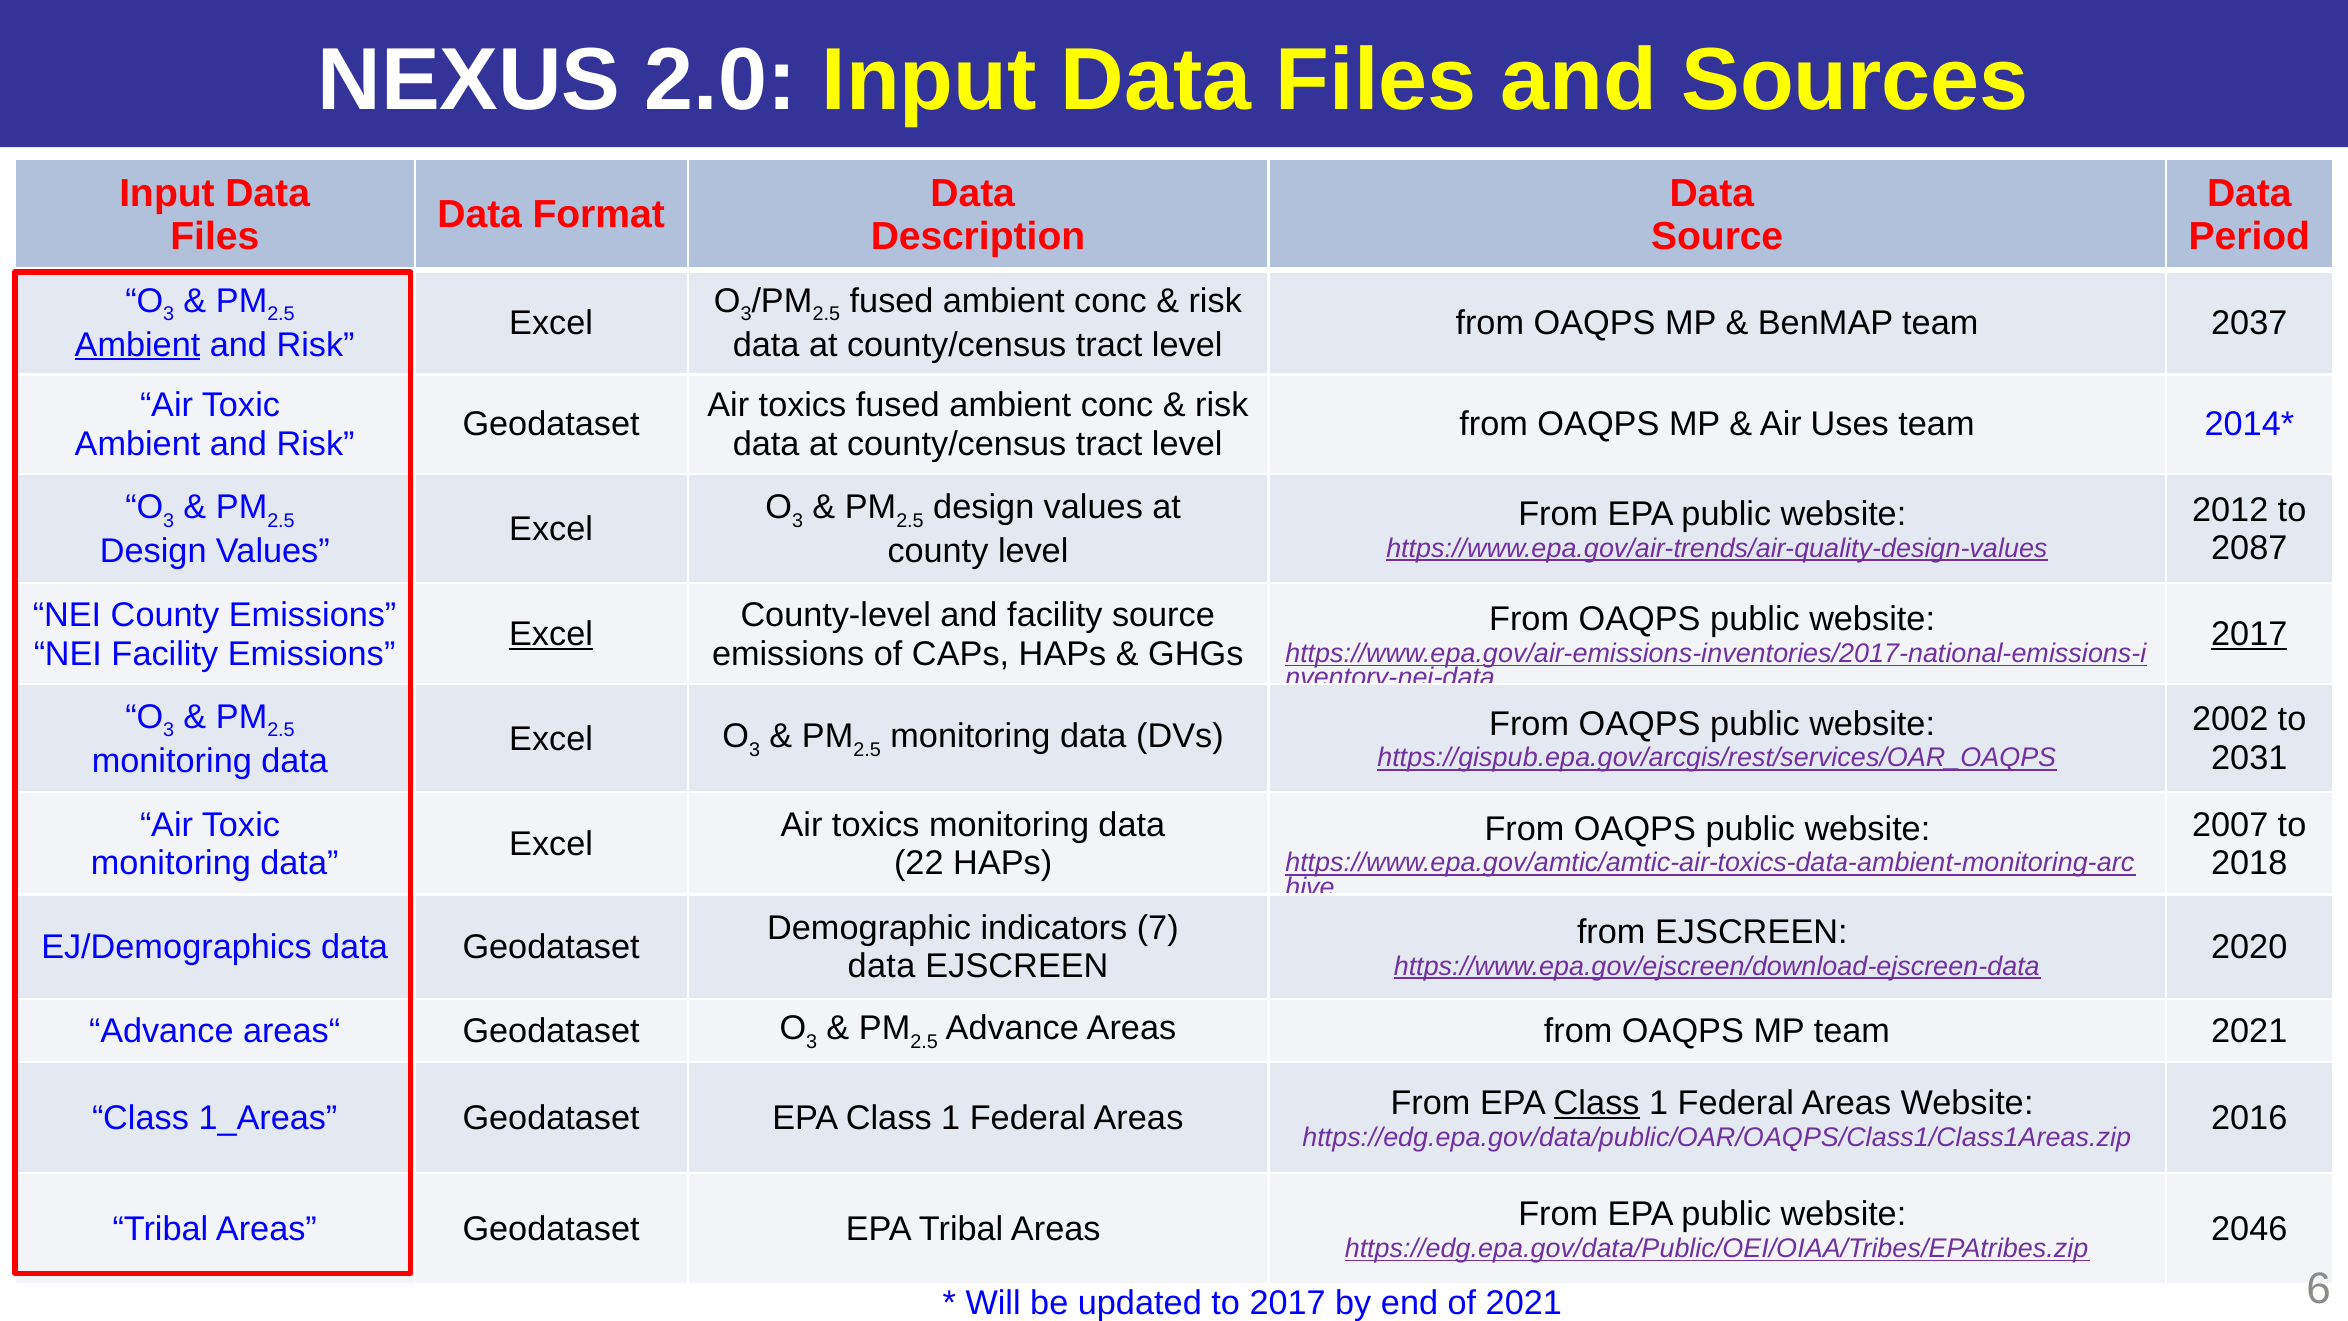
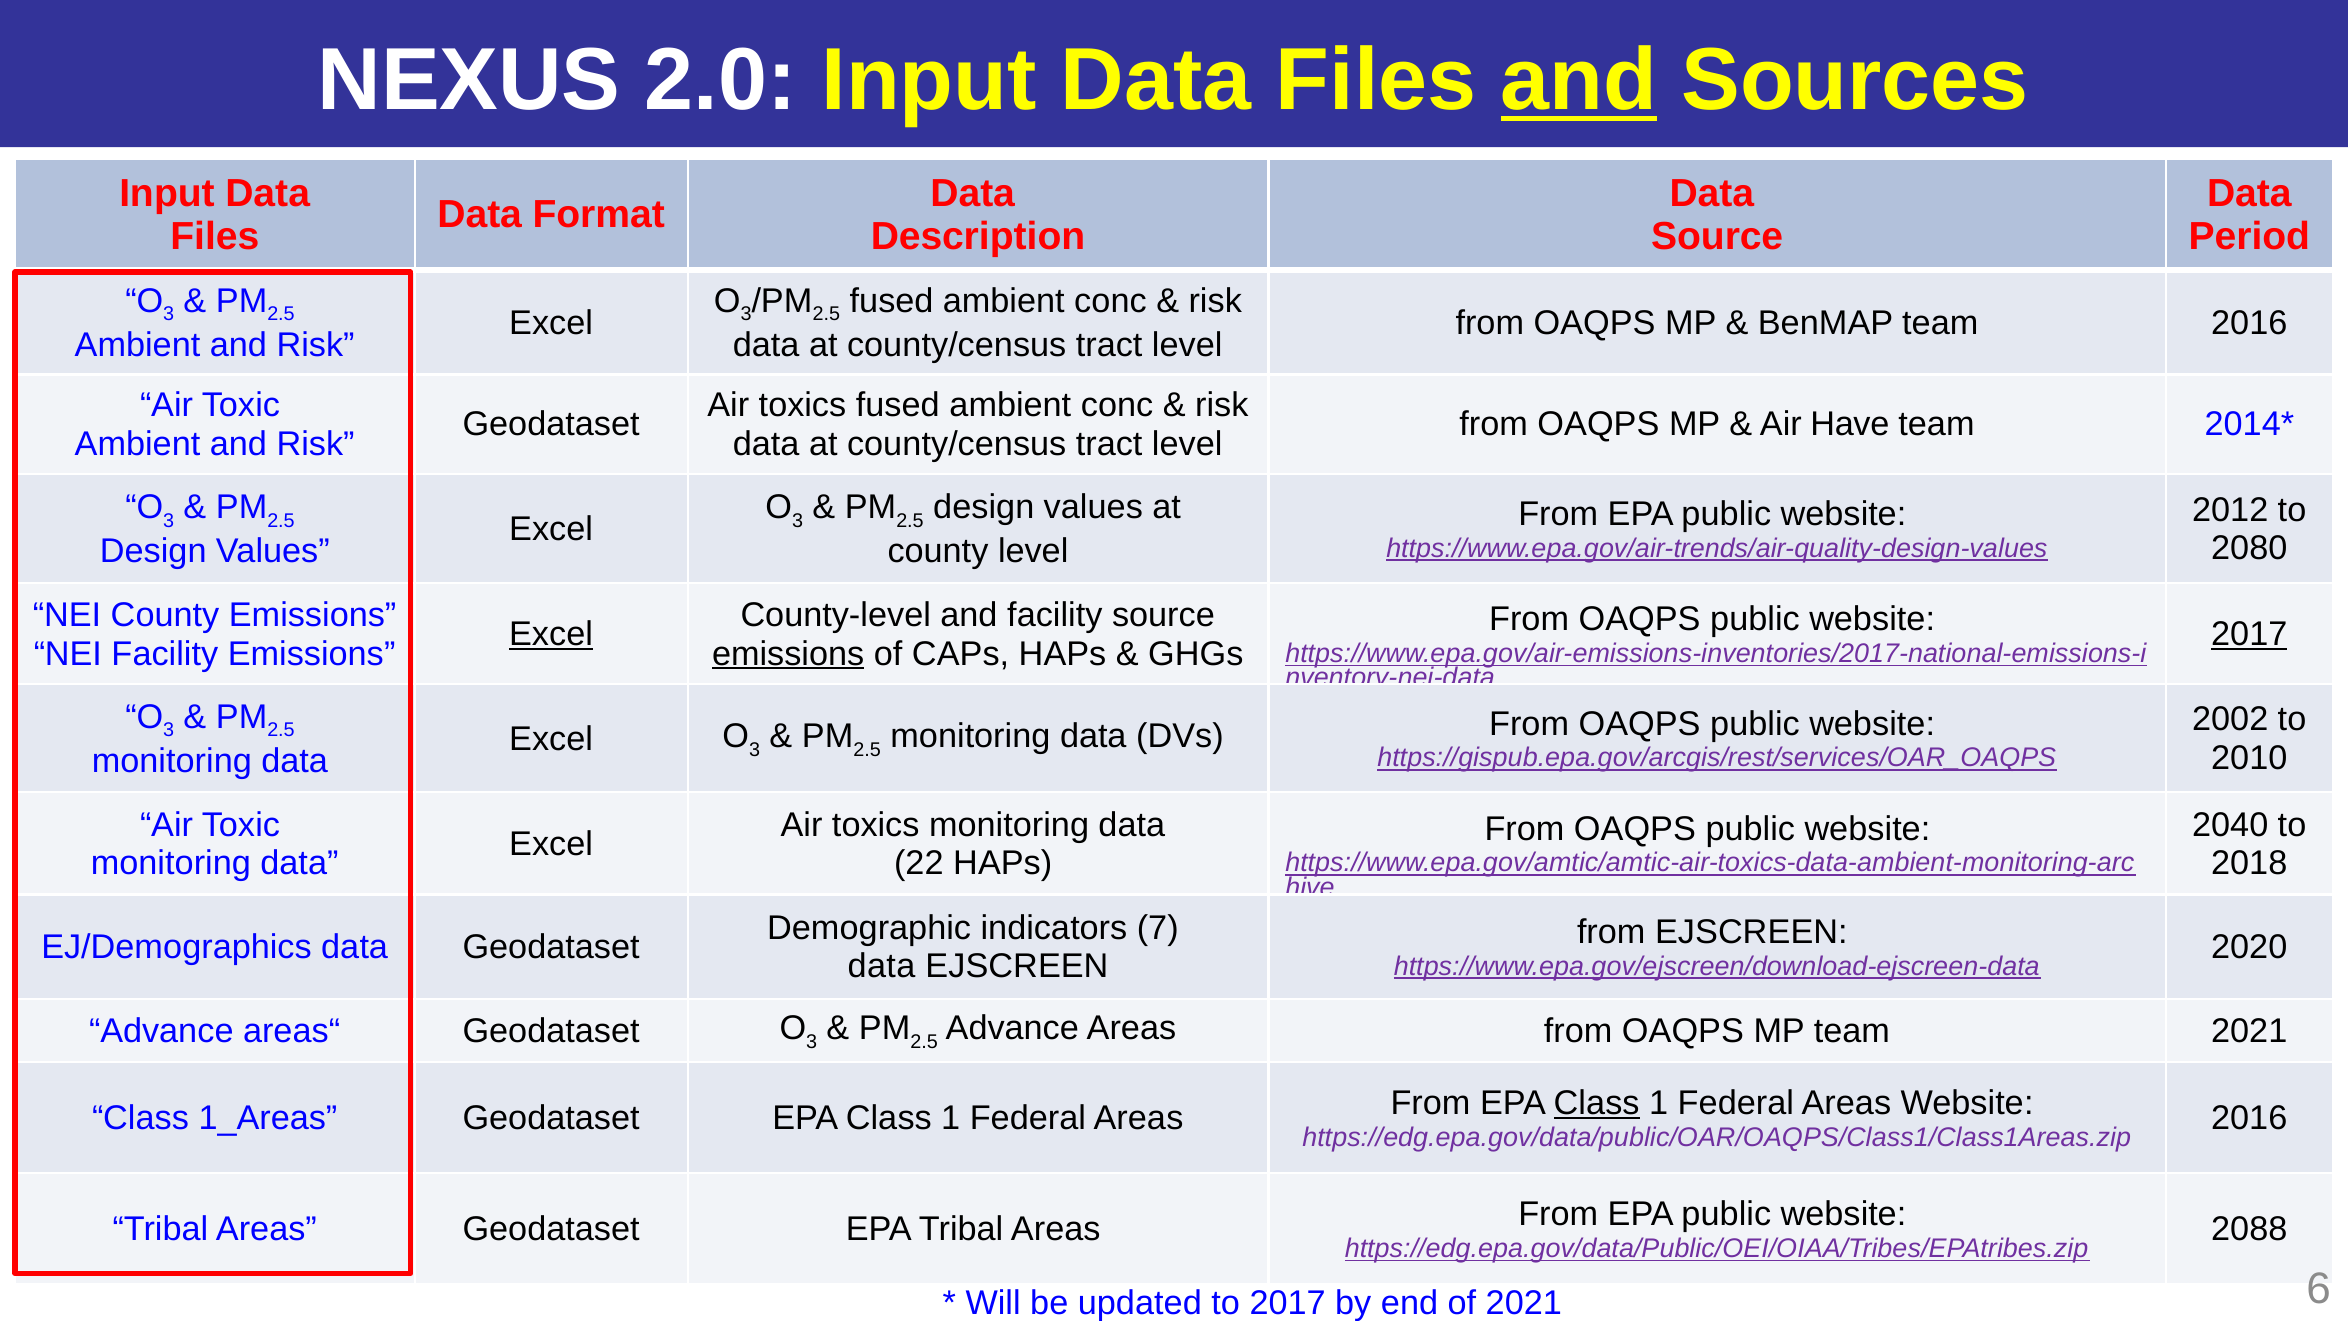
and underline: none -> present (1579, 81)
team 2037: 2037 -> 2016 (2249, 323)
Ambient underline: present -> none (138, 345)
Uses: Uses -> Have (1850, 425)
2087: 2087 -> 2080 (2249, 548)
emissions underline: none -> present (788, 654)
2031: 2031 -> 2010 (2249, 758)
2007: 2007 -> 2040 (2230, 825)
2046: 2046 -> 2088 (2249, 1229)
